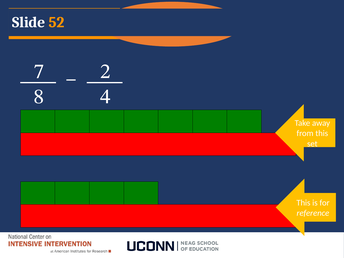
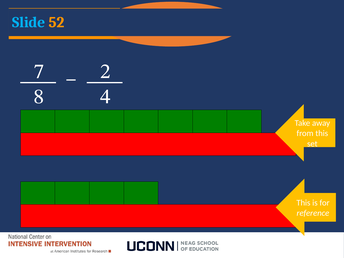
Slide colour: white -> light blue (29, 22)
